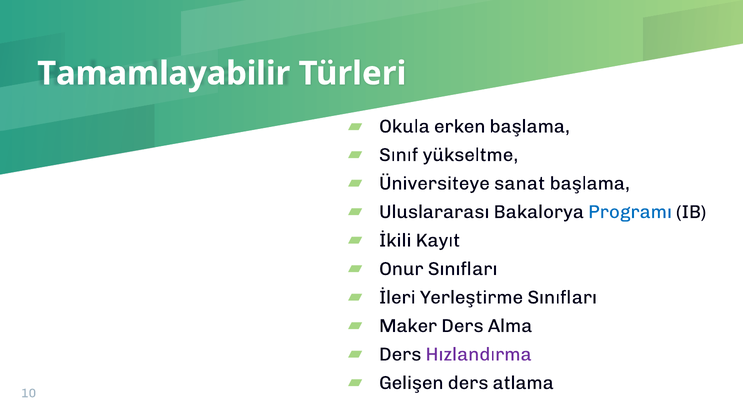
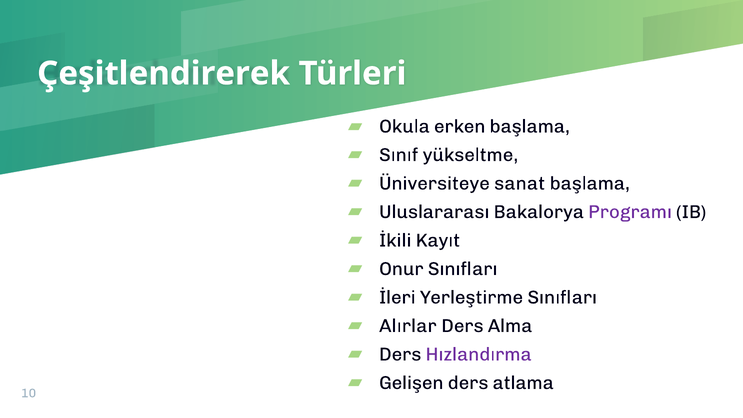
Tamamlayabilir: Tamamlayabilir -> Çeşitlendirerek (164, 73)
Programı colour: blue -> purple (630, 212)
Maker: Maker -> Alırlar (408, 326)
